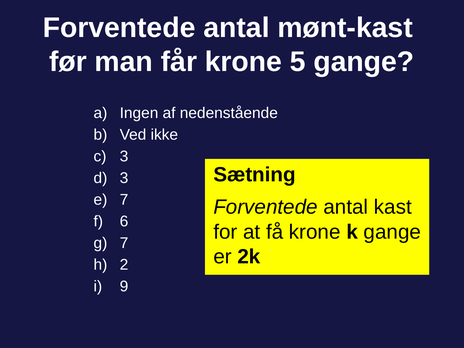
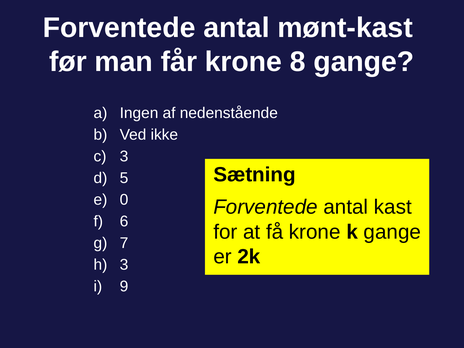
5: 5 -> 8 (298, 62)
3: 3 -> 5 (124, 178)
7: 7 -> 0 (124, 200)
2: 2 -> 3 (124, 265)
